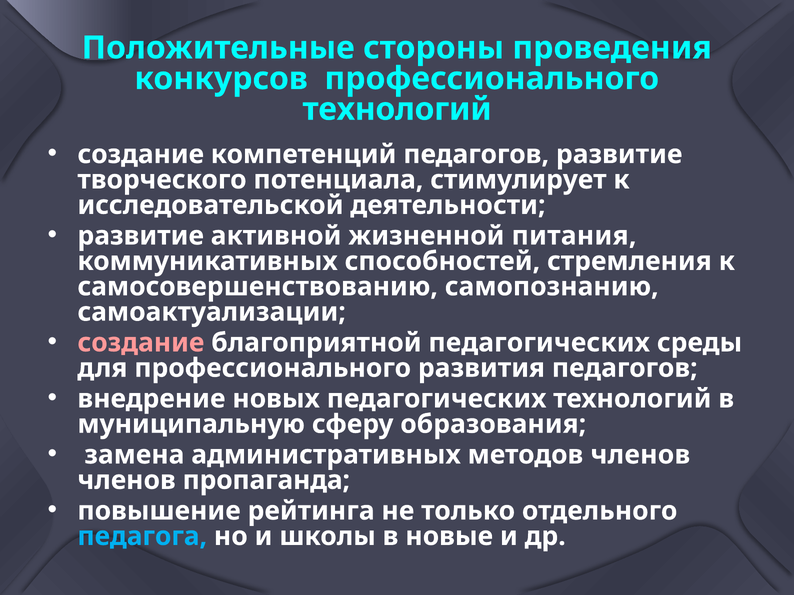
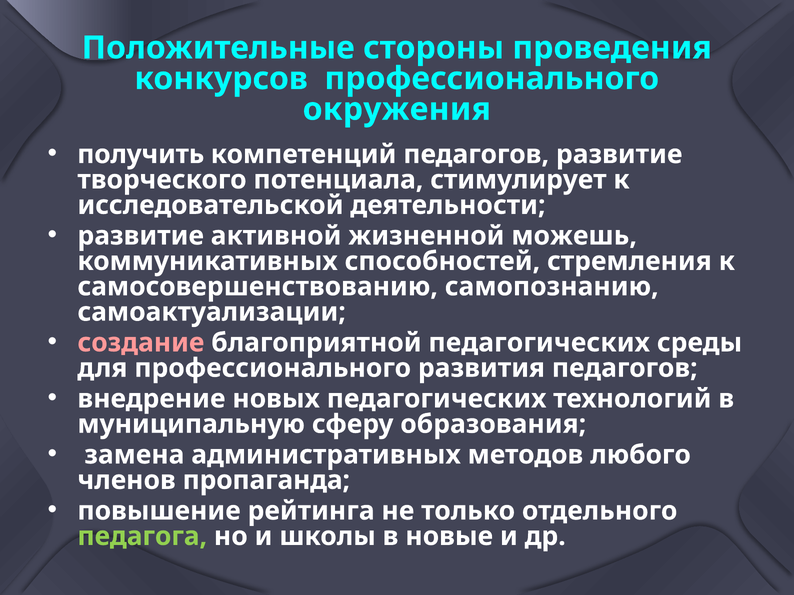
технологий: технологий -> окружения (397, 109)
создание: создание -> получить (141, 155)
питания: питания -> можешь (574, 236)
методов членов: членов -> любого (641, 455)
педагога colour: light blue -> light green (142, 537)
